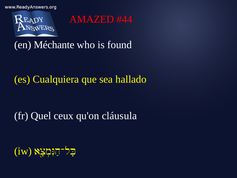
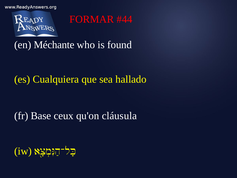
AMAZED: AMAZED -> FORMAR (92, 19)
Quel: Quel -> Base (41, 116)
